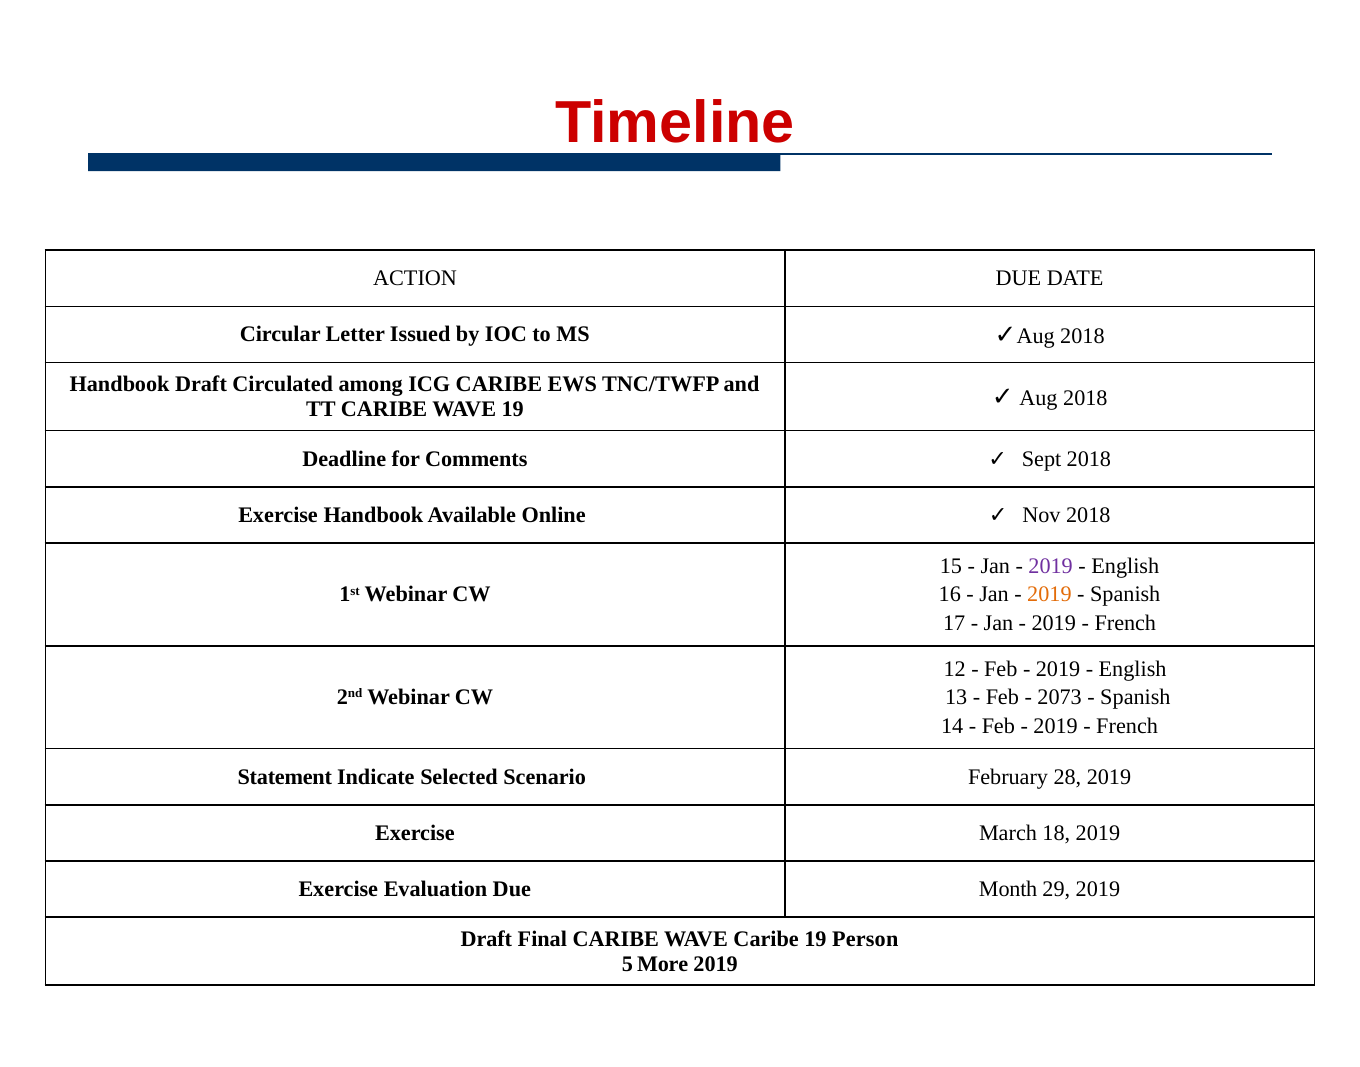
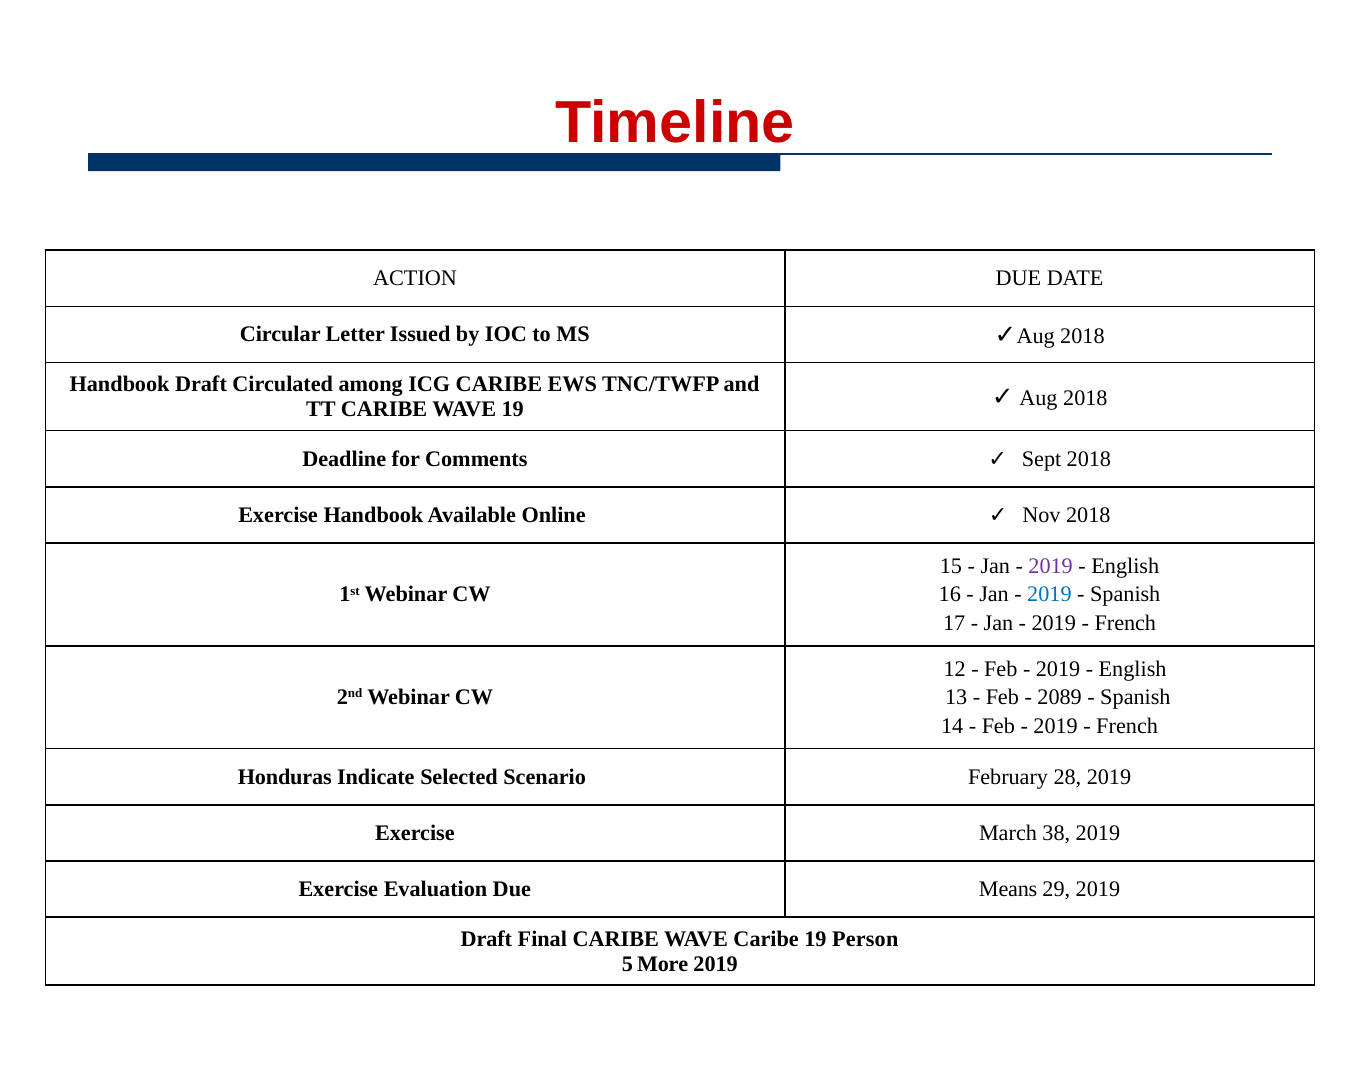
2019 colour: orange -> blue (1049, 595)
2073: 2073 -> 2089 (1060, 697)
Statement: Statement -> Honduras (285, 777)
18: 18 -> 38 (1056, 833)
Month: Month -> Means (1008, 889)
